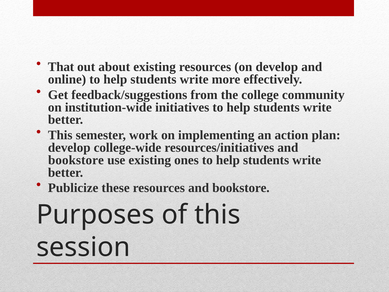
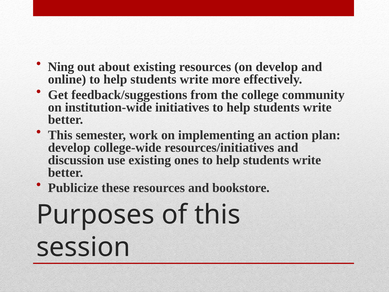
That: That -> Ning (61, 67)
bookstore: bookstore -> discussion (76, 160)
